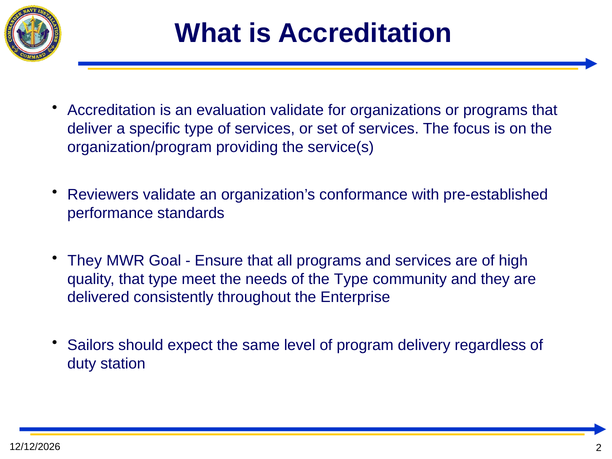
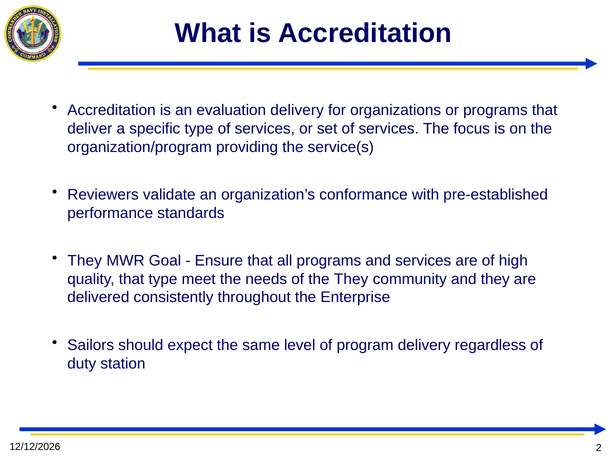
evaluation validate: validate -> delivery (297, 110)
the Type: Type -> They (351, 279)
